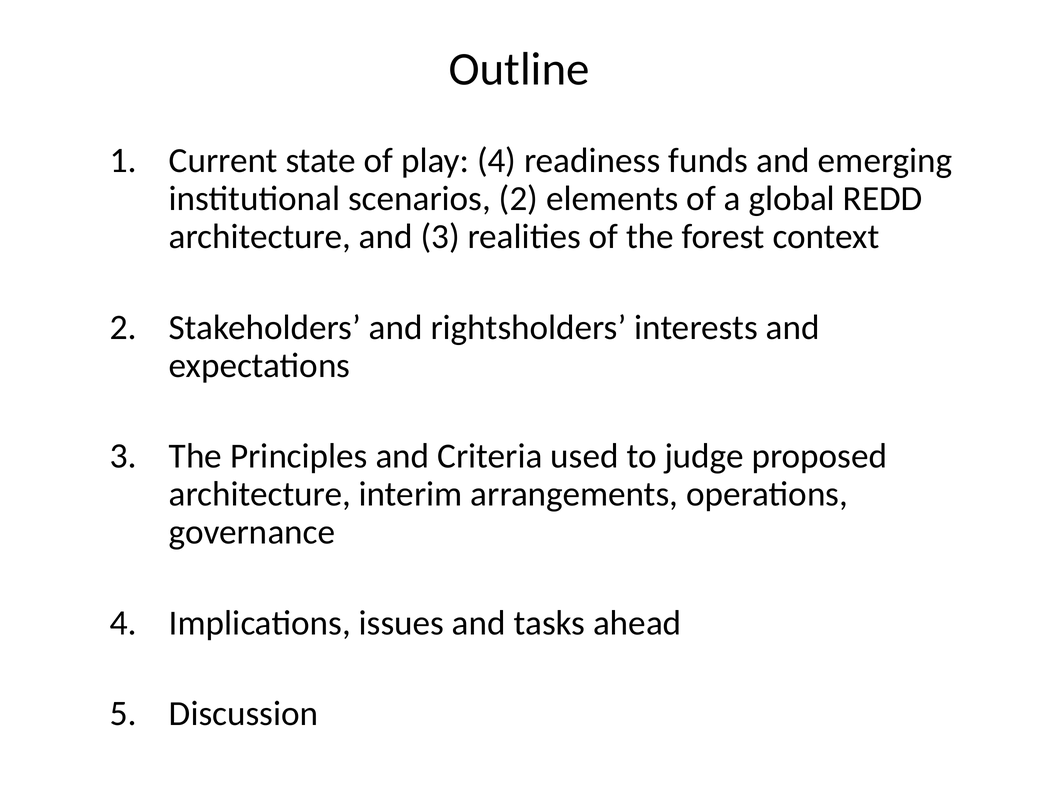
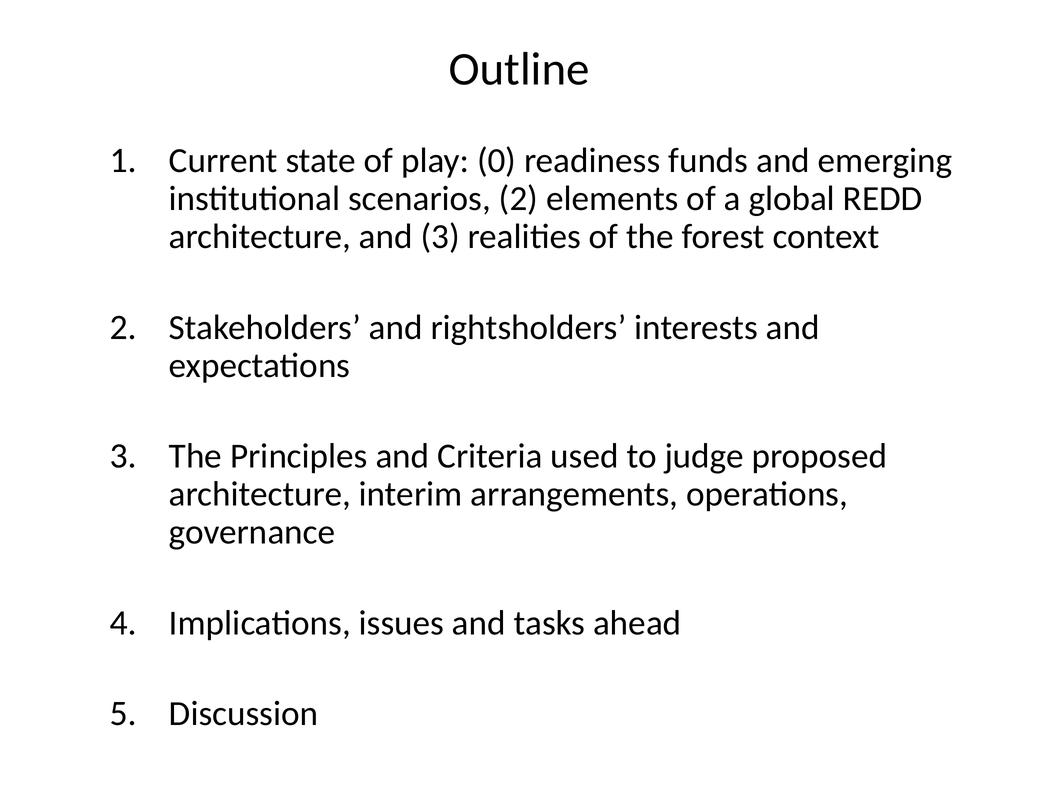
play 4: 4 -> 0 (497, 161)
